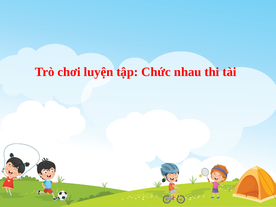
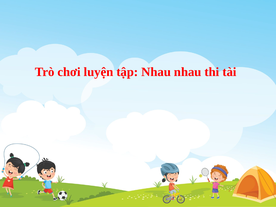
tập Chức: Chức -> Nhau (156, 72)
